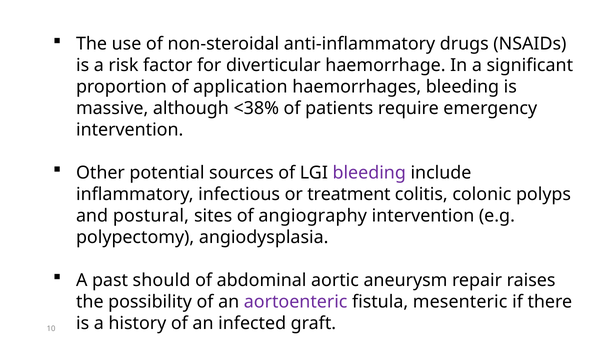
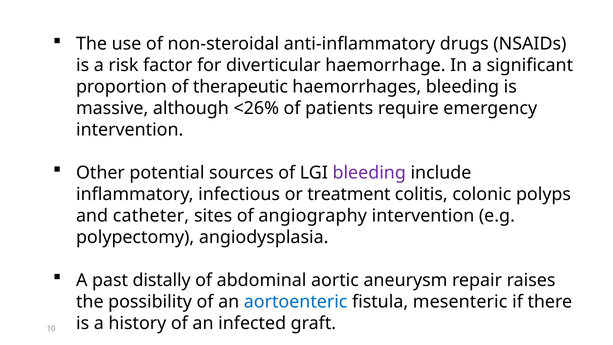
application: application -> therapeutic (240, 87)
<38%: <38% -> <26% (256, 108)
postural: postural -> catheter (151, 216)
should: should -> distally (162, 280)
aortoenteric colour: purple -> blue (296, 302)
